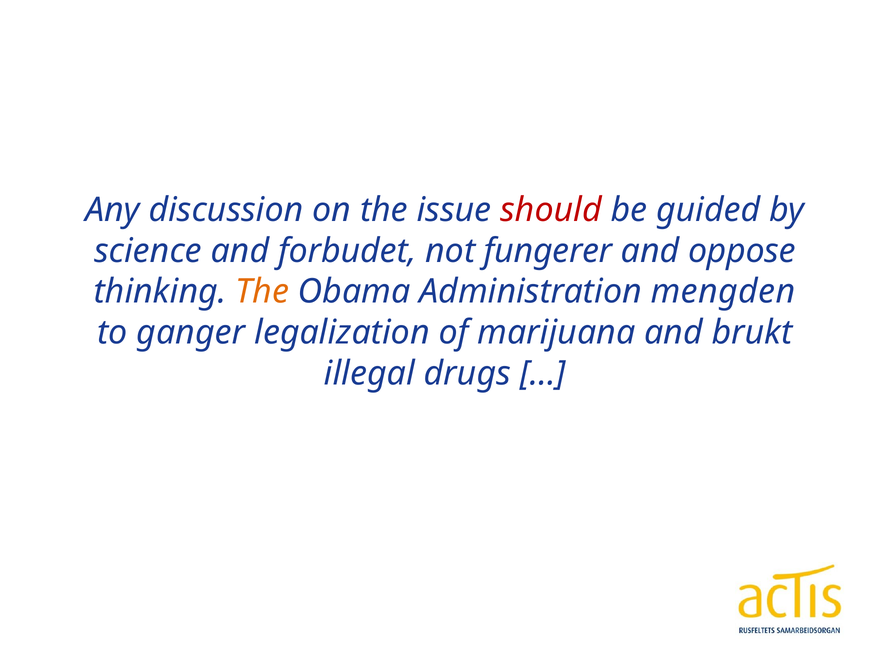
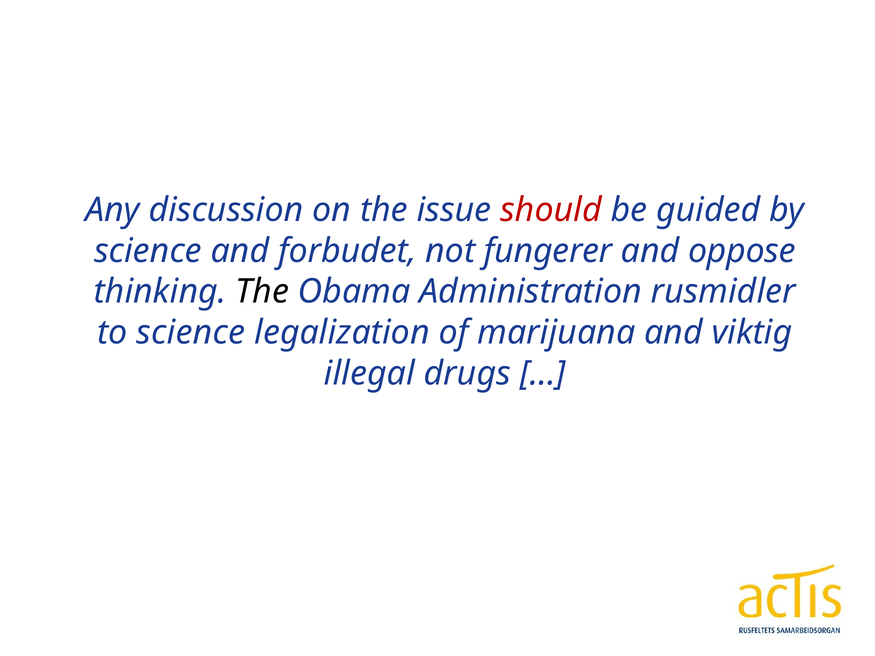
The colour: orange -> black (262, 292)
mengden: mengden -> rusmidler (723, 292)
to ganger: ganger -> science (191, 333)
brukt: brukt -> viktig (752, 333)
